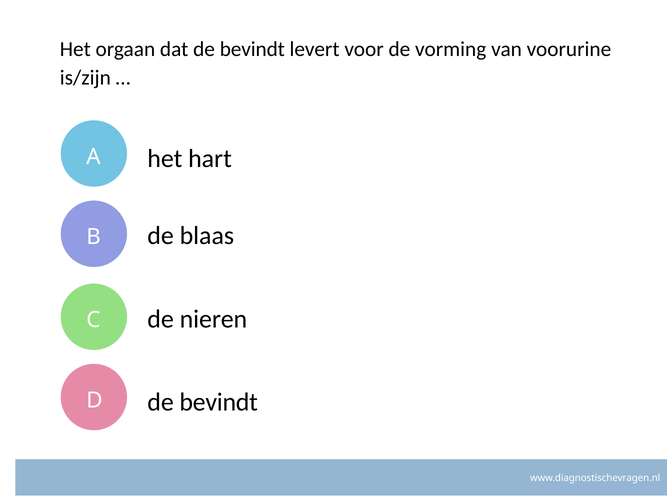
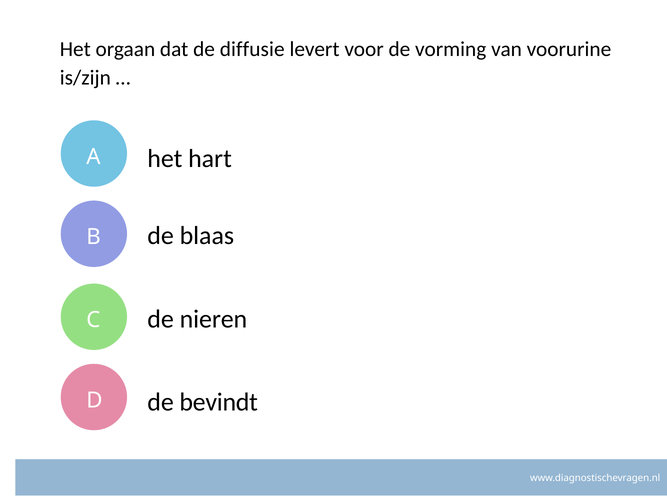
dat de bevindt: bevindt -> diffusie (252, 49)
